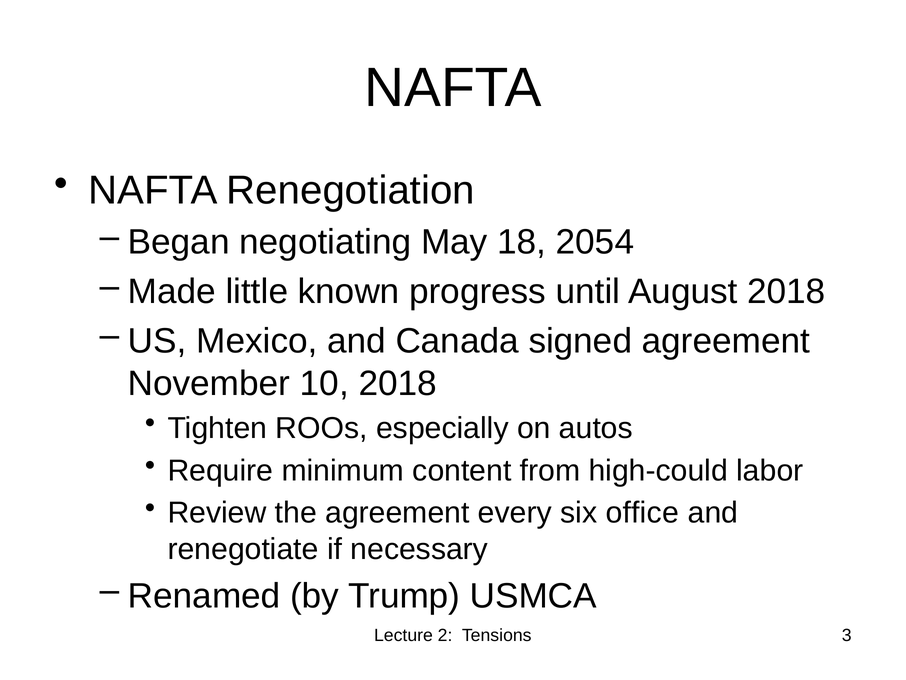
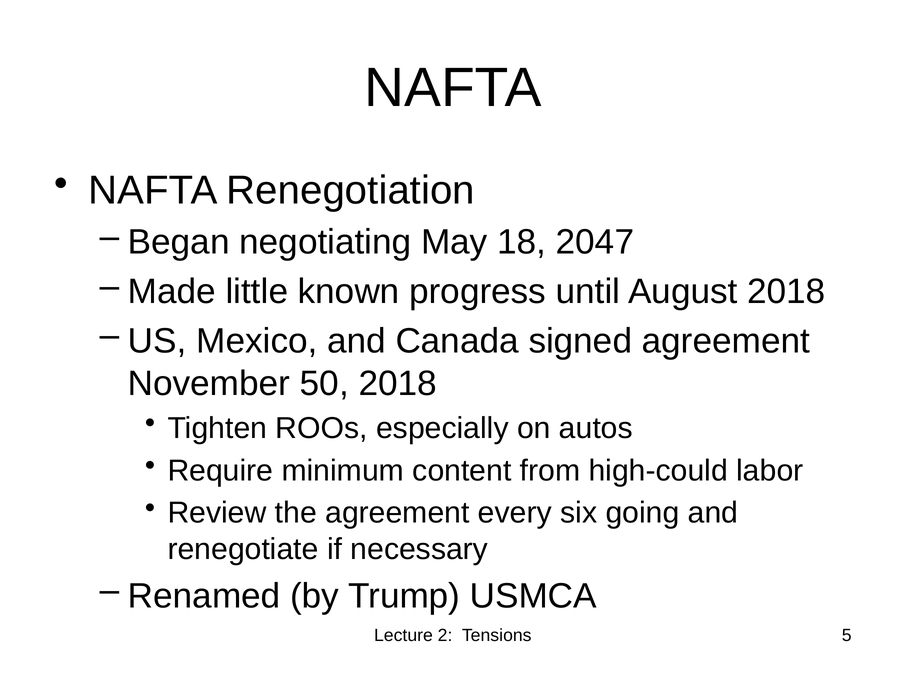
2054: 2054 -> 2047 (595, 242)
10: 10 -> 50 (324, 383)
office: office -> going (642, 513)
3: 3 -> 5 (847, 635)
